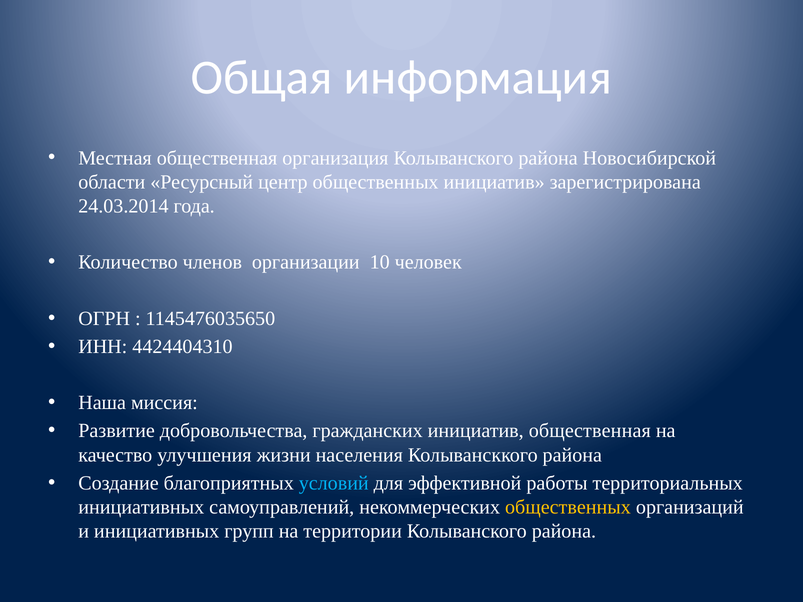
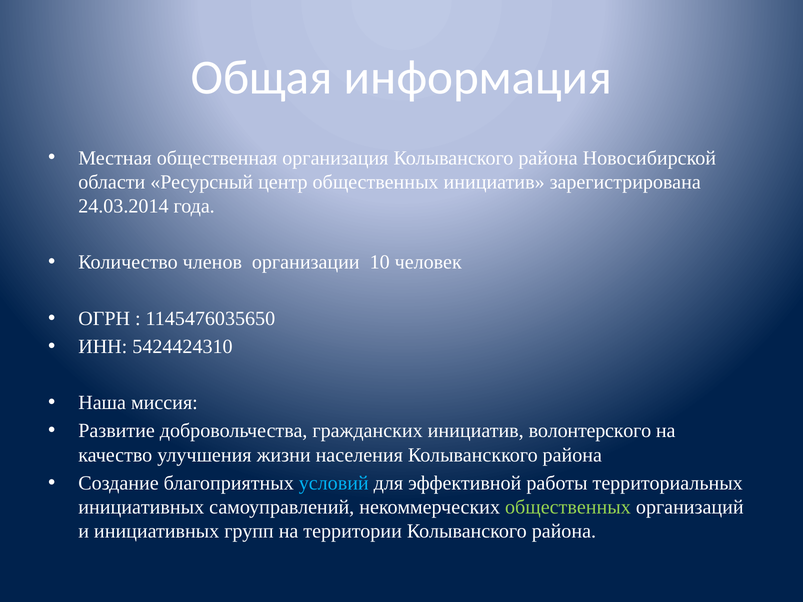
4424404310: 4424404310 -> 5424424310 (183, 347)
инициатив общественная: общественная -> волонтерского (590, 431)
общественных colour: yellow -> light green (568, 507)
